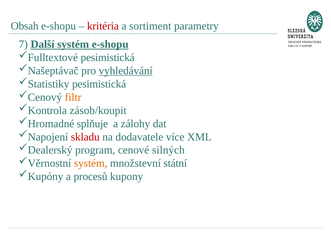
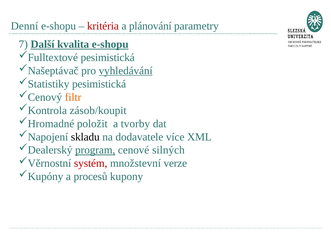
Obsah: Obsah -> Denní (25, 26)
sortiment: sortiment -> plánování (150, 26)
Další systém: systém -> kvalita (73, 44)
splňuje: splňuje -> položit (92, 124)
zálohy: zálohy -> tvorby (135, 124)
skladu colour: red -> black (85, 137)
program underline: none -> present (95, 150)
systém colour: orange -> red (91, 163)
státní: státní -> verze (175, 163)
